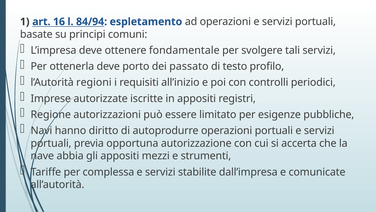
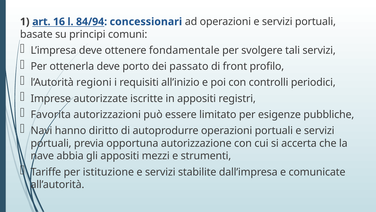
espletamento: espletamento -> concessionari (146, 22)
testo: testo -> front (235, 66)
Regione: Regione -> Favorita (51, 114)
complessa: complessa -> istituzione (108, 172)
